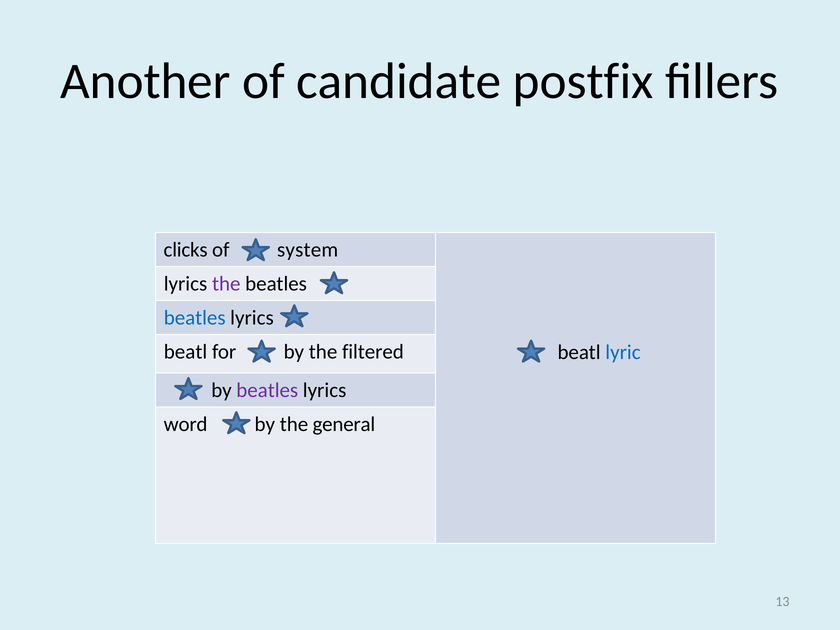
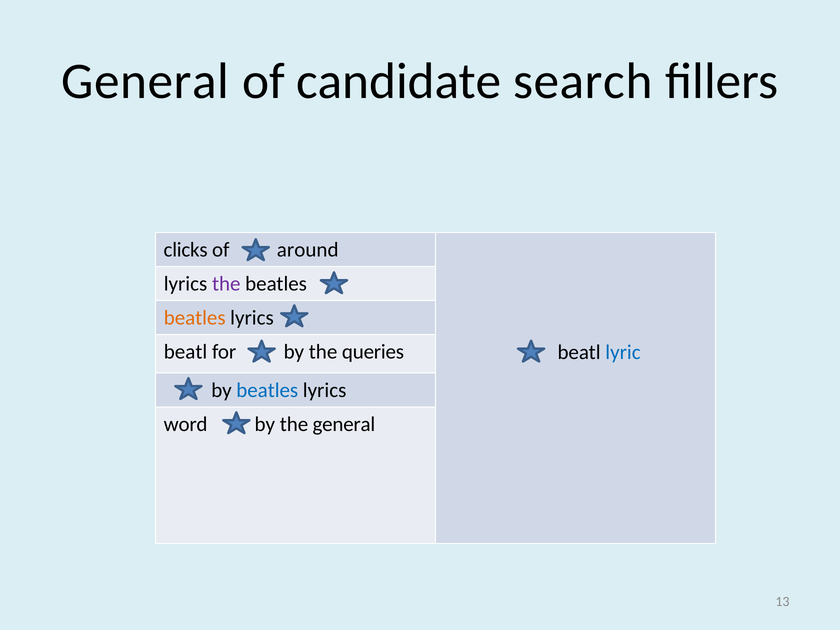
Another: Another -> General (145, 81)
postfix: postfix -> search (583, 81)
system: system -> around (308, 250)
beatles colour: blue -> orange (195, 318)
filtered: filtered -> queries (373, 352)
beatles colour: purple -> blue (267, 390)
